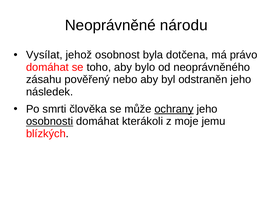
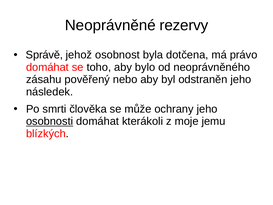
národu: národu -> rezervy (184, 25)
Vysílat: Vysílat -> Správě (44, 55)
ochrany underline: present -> none (174, 109)
